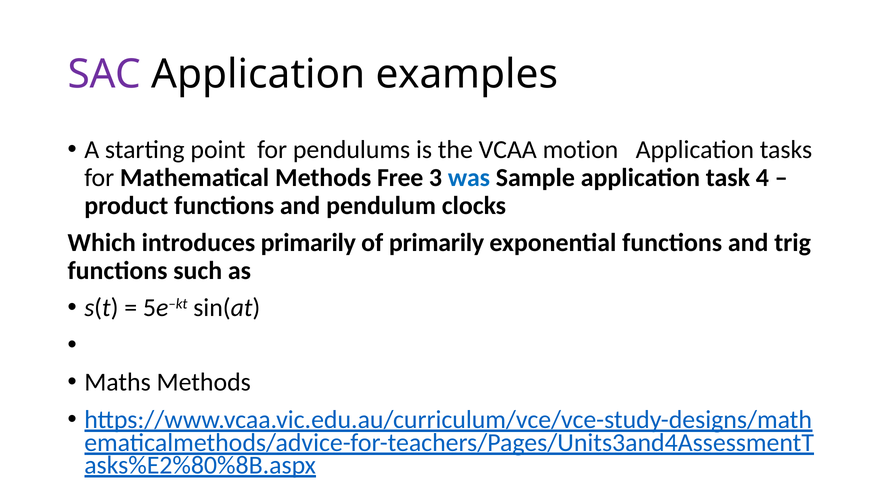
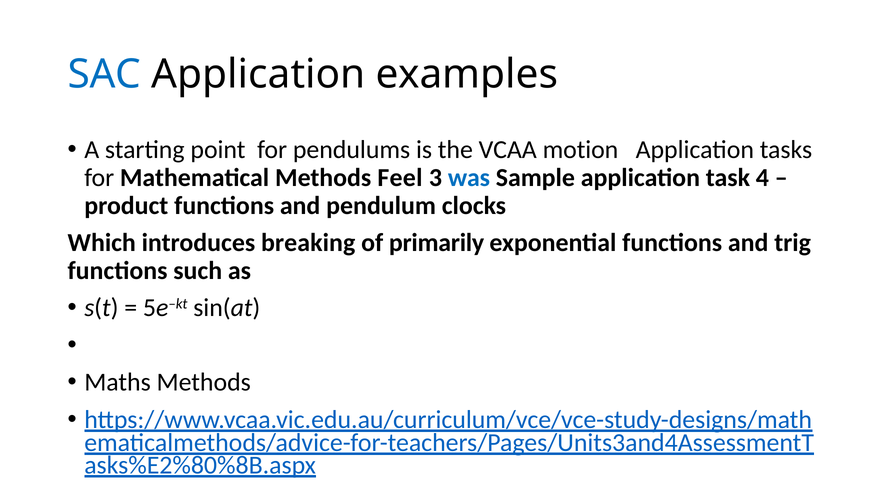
SAC colour: purple -> blue (104, 75)
Free: Free -> Feel (400, 178)
introduces primarily: primarily -> breaking (308, 243)
